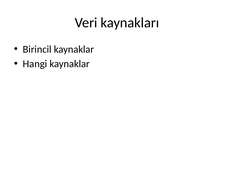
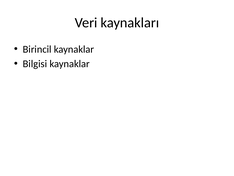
Hangi: Hangi -> Bilgisi (35, 64)
